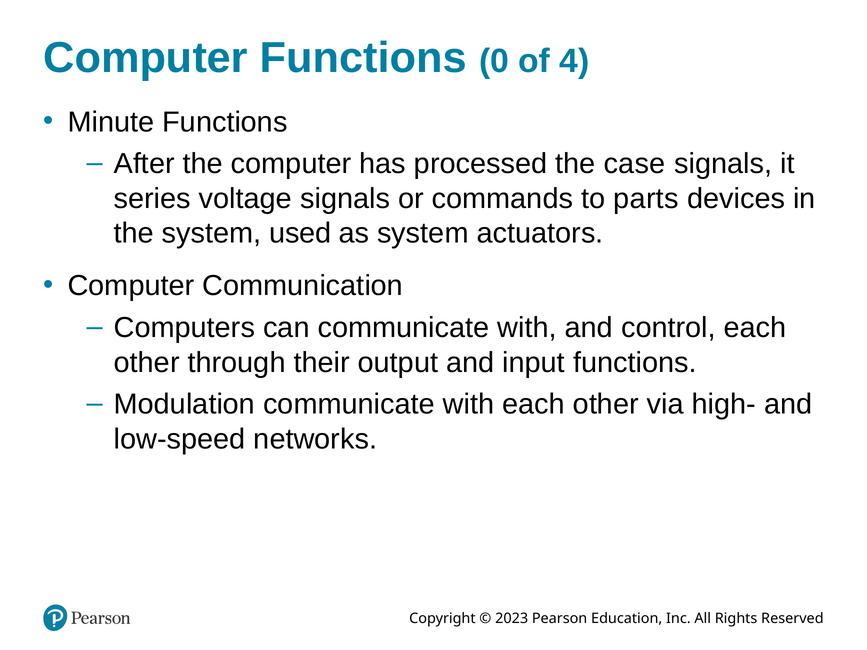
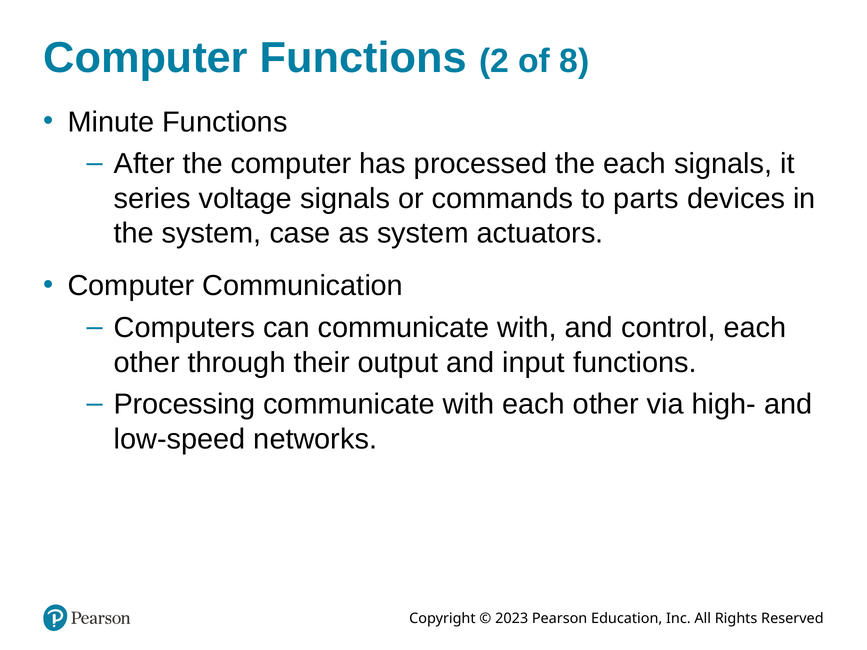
0: 0 -> 2 (494, 61)
4: 4 -> 8 (574, 61)
the case: case -> each (635, 164)
used: used -> case (300, 233)
Modulation: Modulation -> Processing (185, 405)
